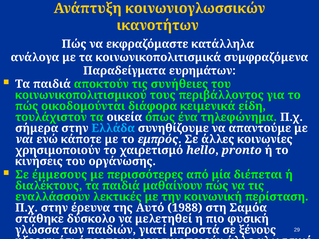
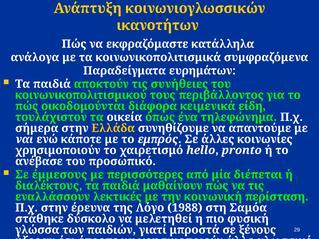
Ελλάδα colour: light blue -> yellow (113, 128)
κινήσεις: κινήσεις -> ανέβασε (39, 161)
οργάνωσης: οργάνωσης -> προσωπικό (122, 161)
Αυτό: Αυτό -> Λόγο (150, 208)
